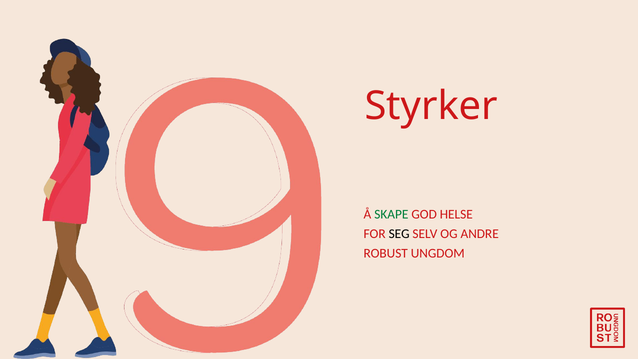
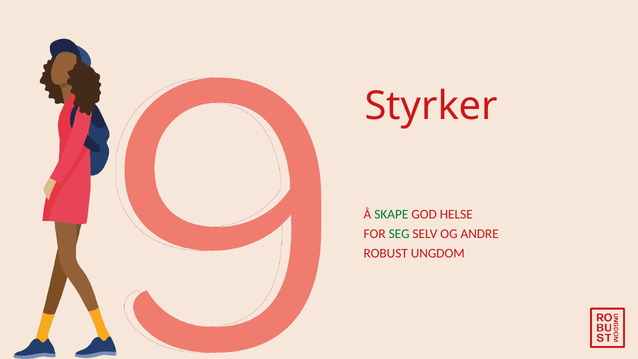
SEG colour: black -> green (399, 234)
